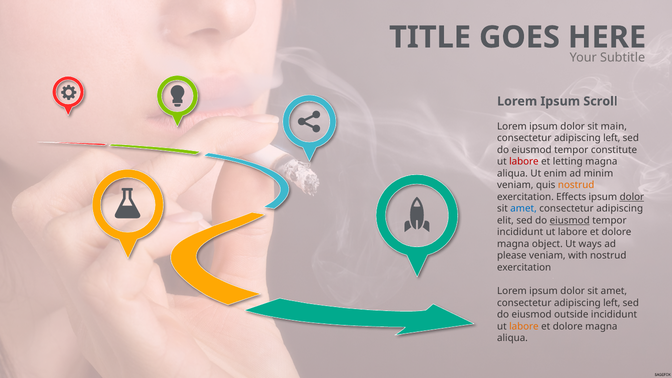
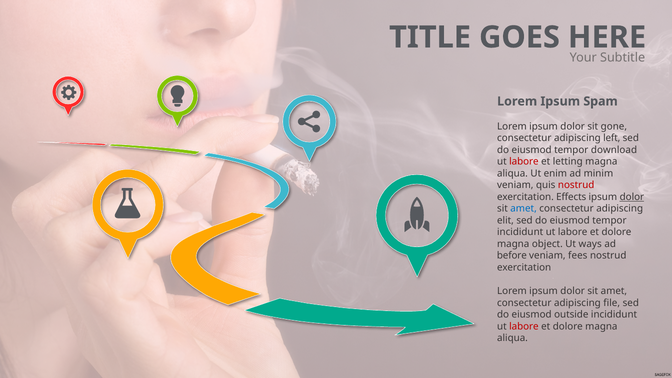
Scroll: Scroll -> Spam (601, 101)
main: main -> gone (614, 126)
constitute: constitute -> download (614, 150)
nostrud colour: orange -> red (576, 185)
eiusmod underline: present -> none (570, 220)
please: please -> before (512, 256)
with: with -> fees (578, 256)
left: left -> file (612, 303)
labore colour: orange -> red (524, 326)
